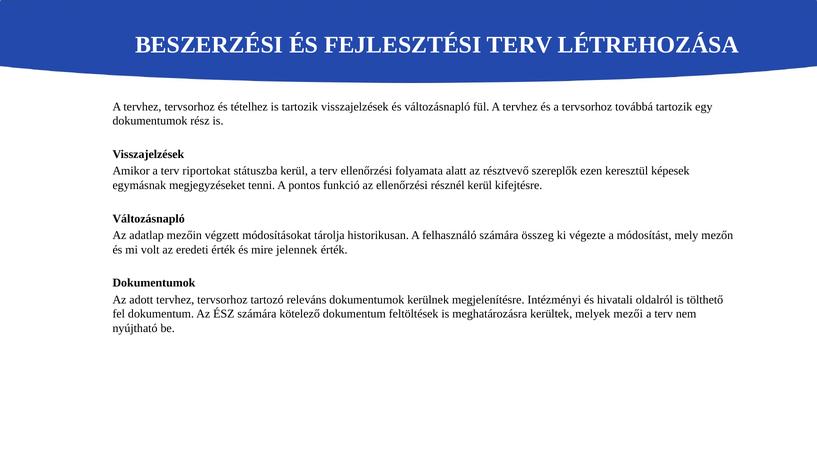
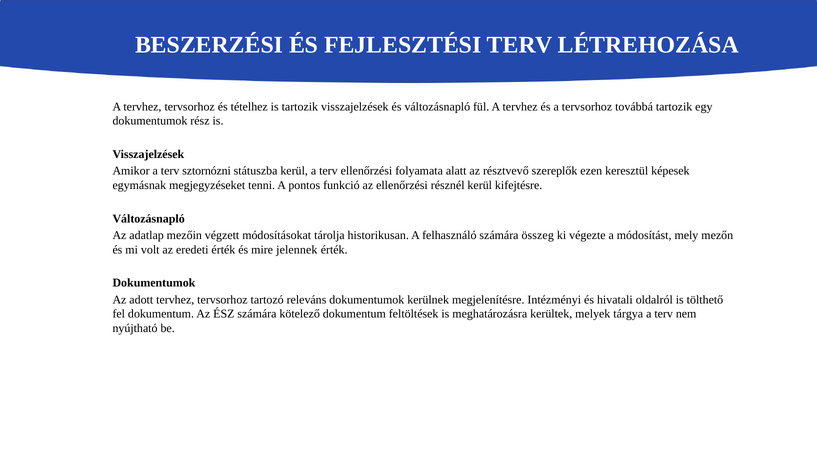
riportokat: riportokat -> sztornózni (207, 171)
mezői: mezői -> tárgya (628, 314)
